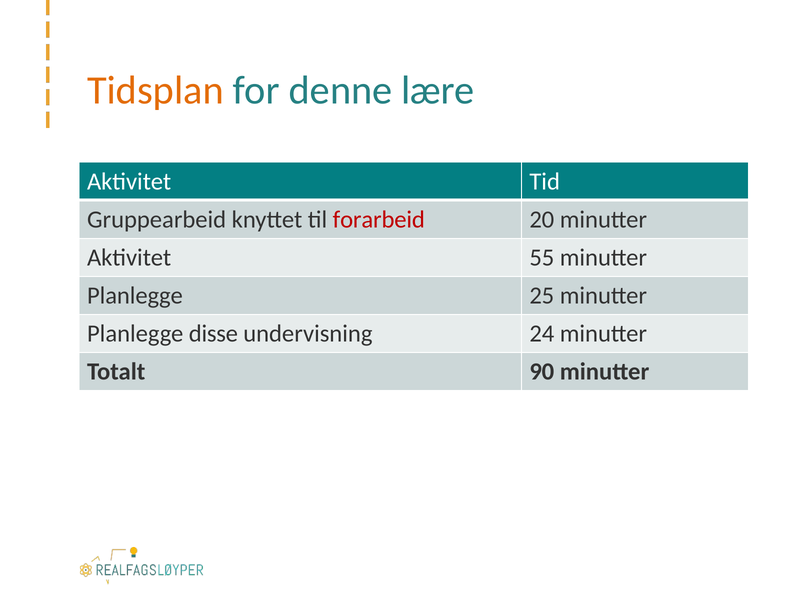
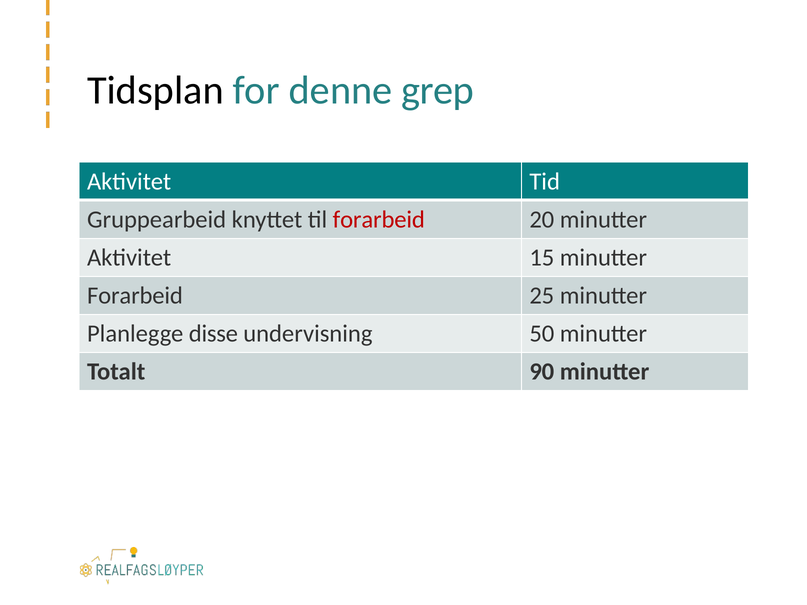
Tidsplan colour: orange -> black (155, 90)
lære: lære -> grep (438, 90)
55: 55 -> 15 (542, 258)
Planlegge: Planlegge -> Forarbeid (135, 296)
24: 24 -> 50 (542, 334)
